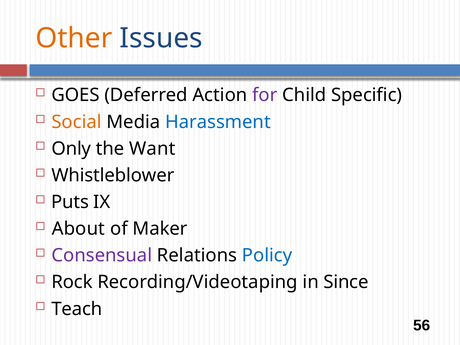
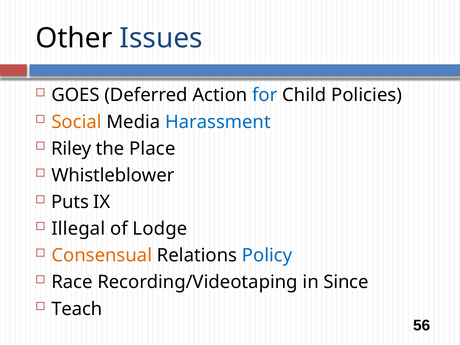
Other colour: orange -> black (74, 38)
for colour: purple -> blue (265, 95)
Specific: Specific -> Policies (367, 95)
Only: Only -> Riley (71, 149)
Want: Want -> Place (152, 149)
About: About -> Illegal (78, 229)
Maker: Maker -> Lodge (160, 229)
Consensual colour: purple -> orange (102, 255)
Rock: Rock -> Race (72, 282)
